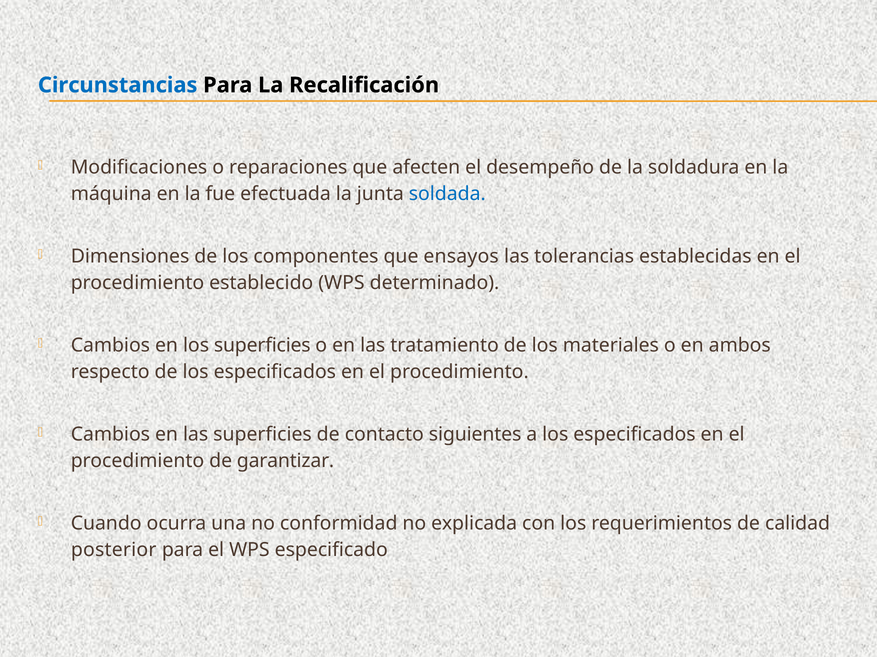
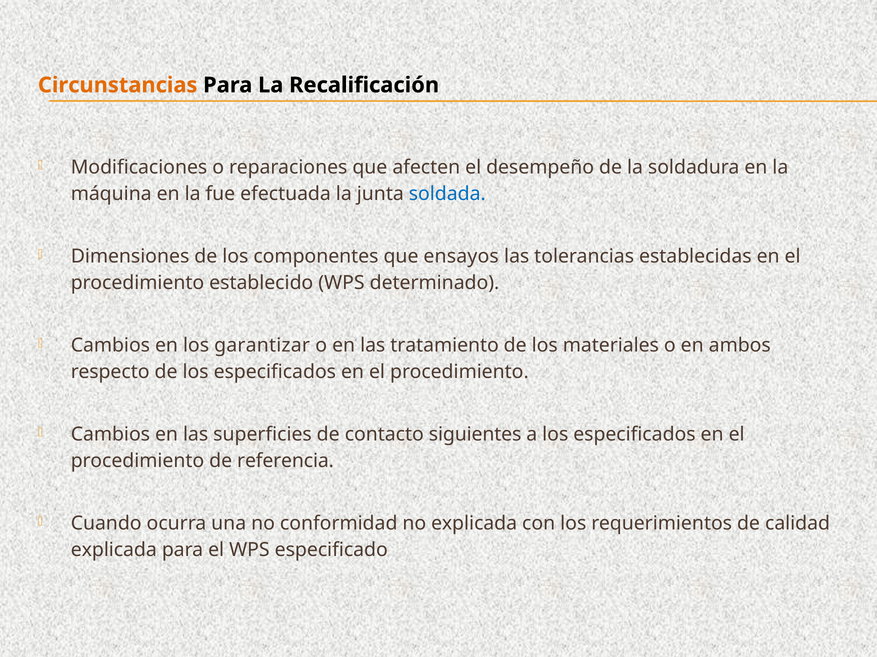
Circunstancias colour: blue -> orange (118, 85)
los superficies: superficies -> garantizar (262, 346)
garantizar: garantizar -> referencia (285, 461)
posterior: posterior -> explicada (114, 550)
